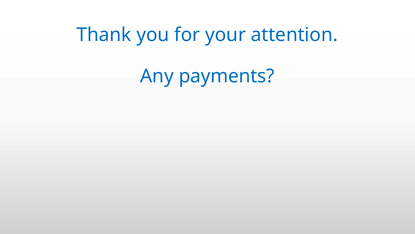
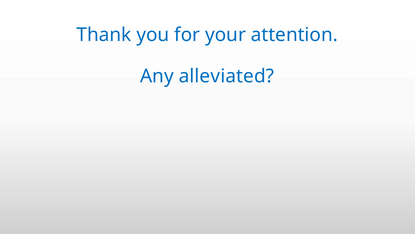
payments: payments -> alleviated (226, 76)
